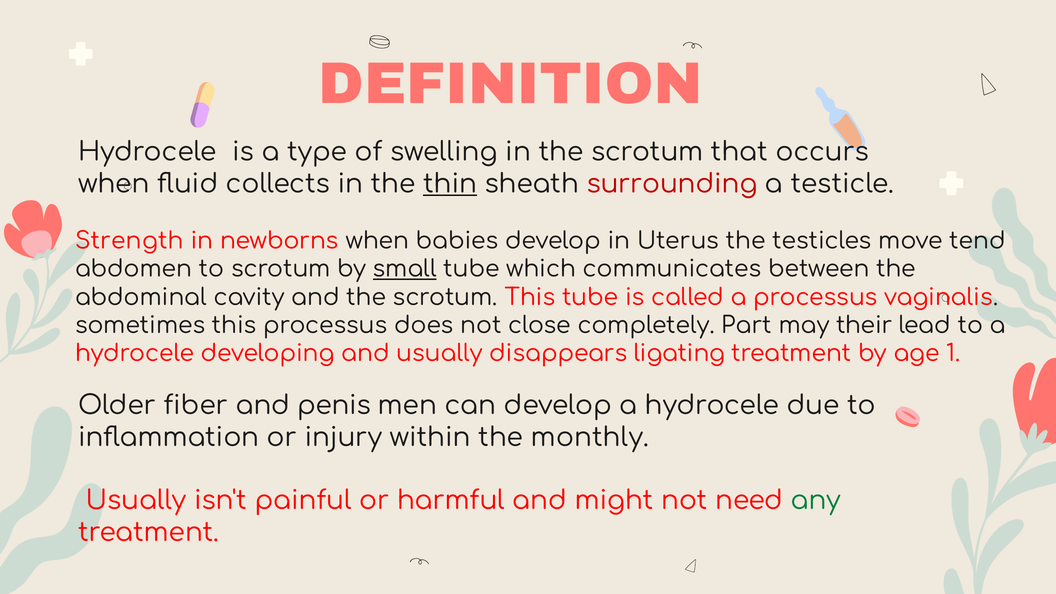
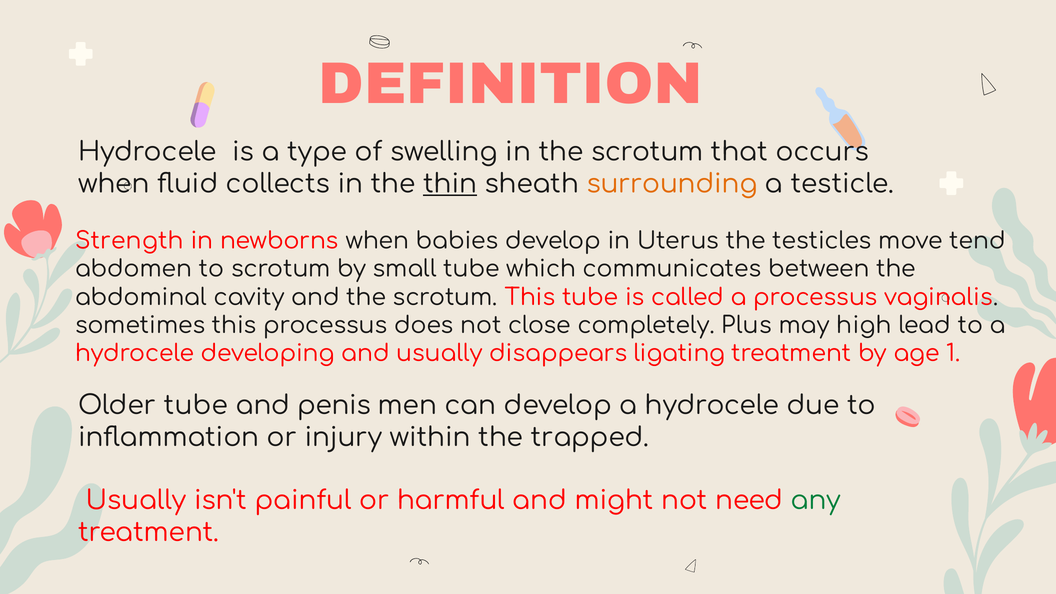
surrounding colour: red -> orange (672, 184)
small underline: present -> none (405, 269)
Part: Part -> Plus (747, 325)
their: their -> high (864, 325)
Older fiber: fiber -> tube (196, 406)
monthly: monthly -> trapped (590, 437)
